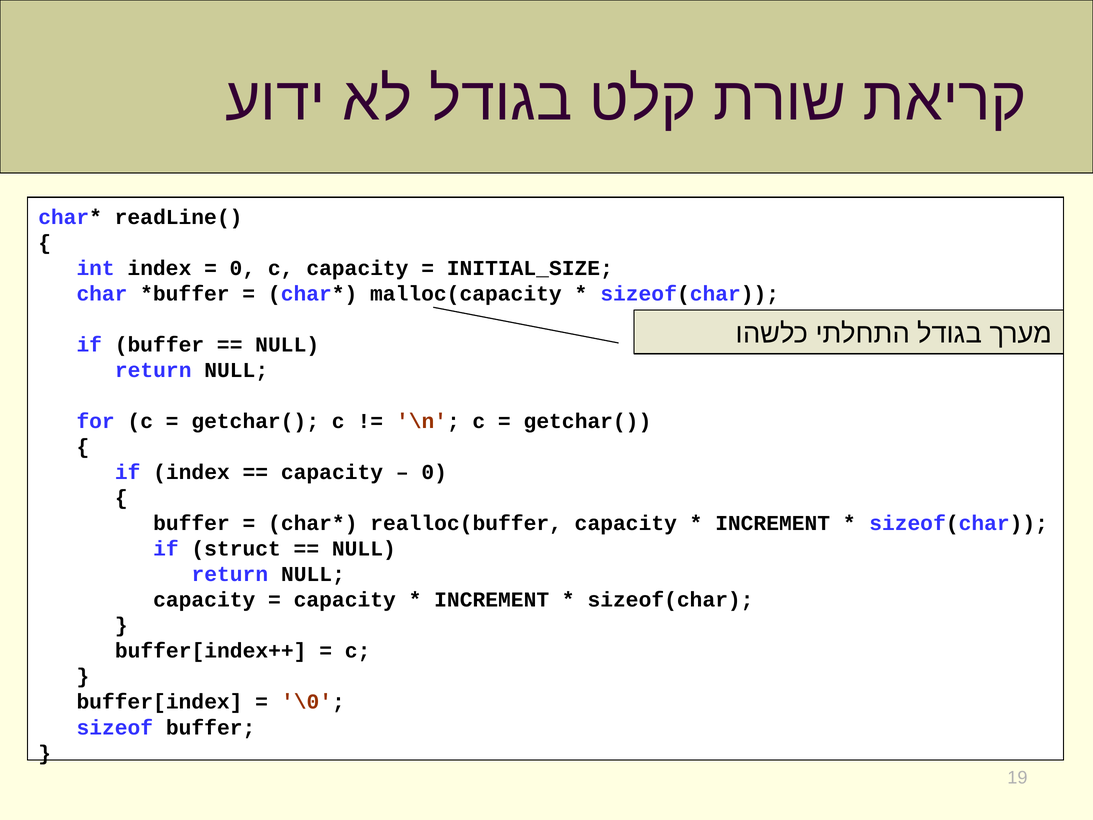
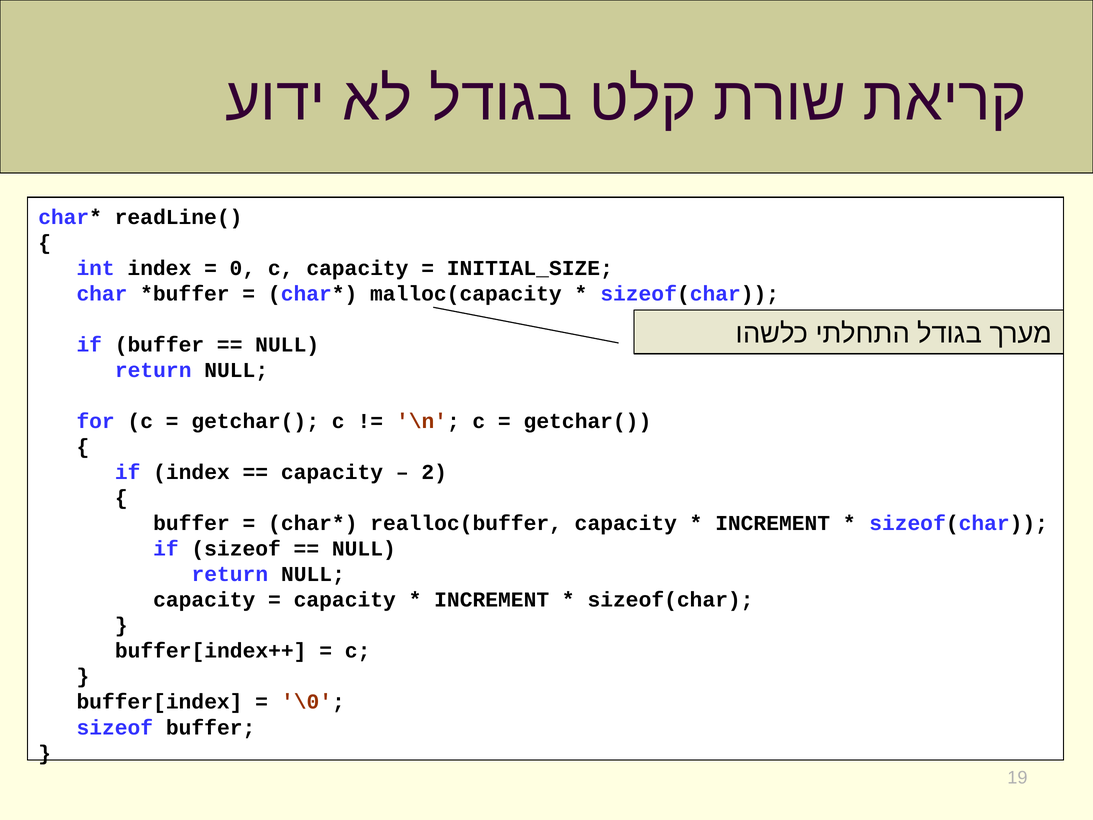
0: 0 -> 2 (434, 472)
if struct: struct -> sizeof (236, 549)
